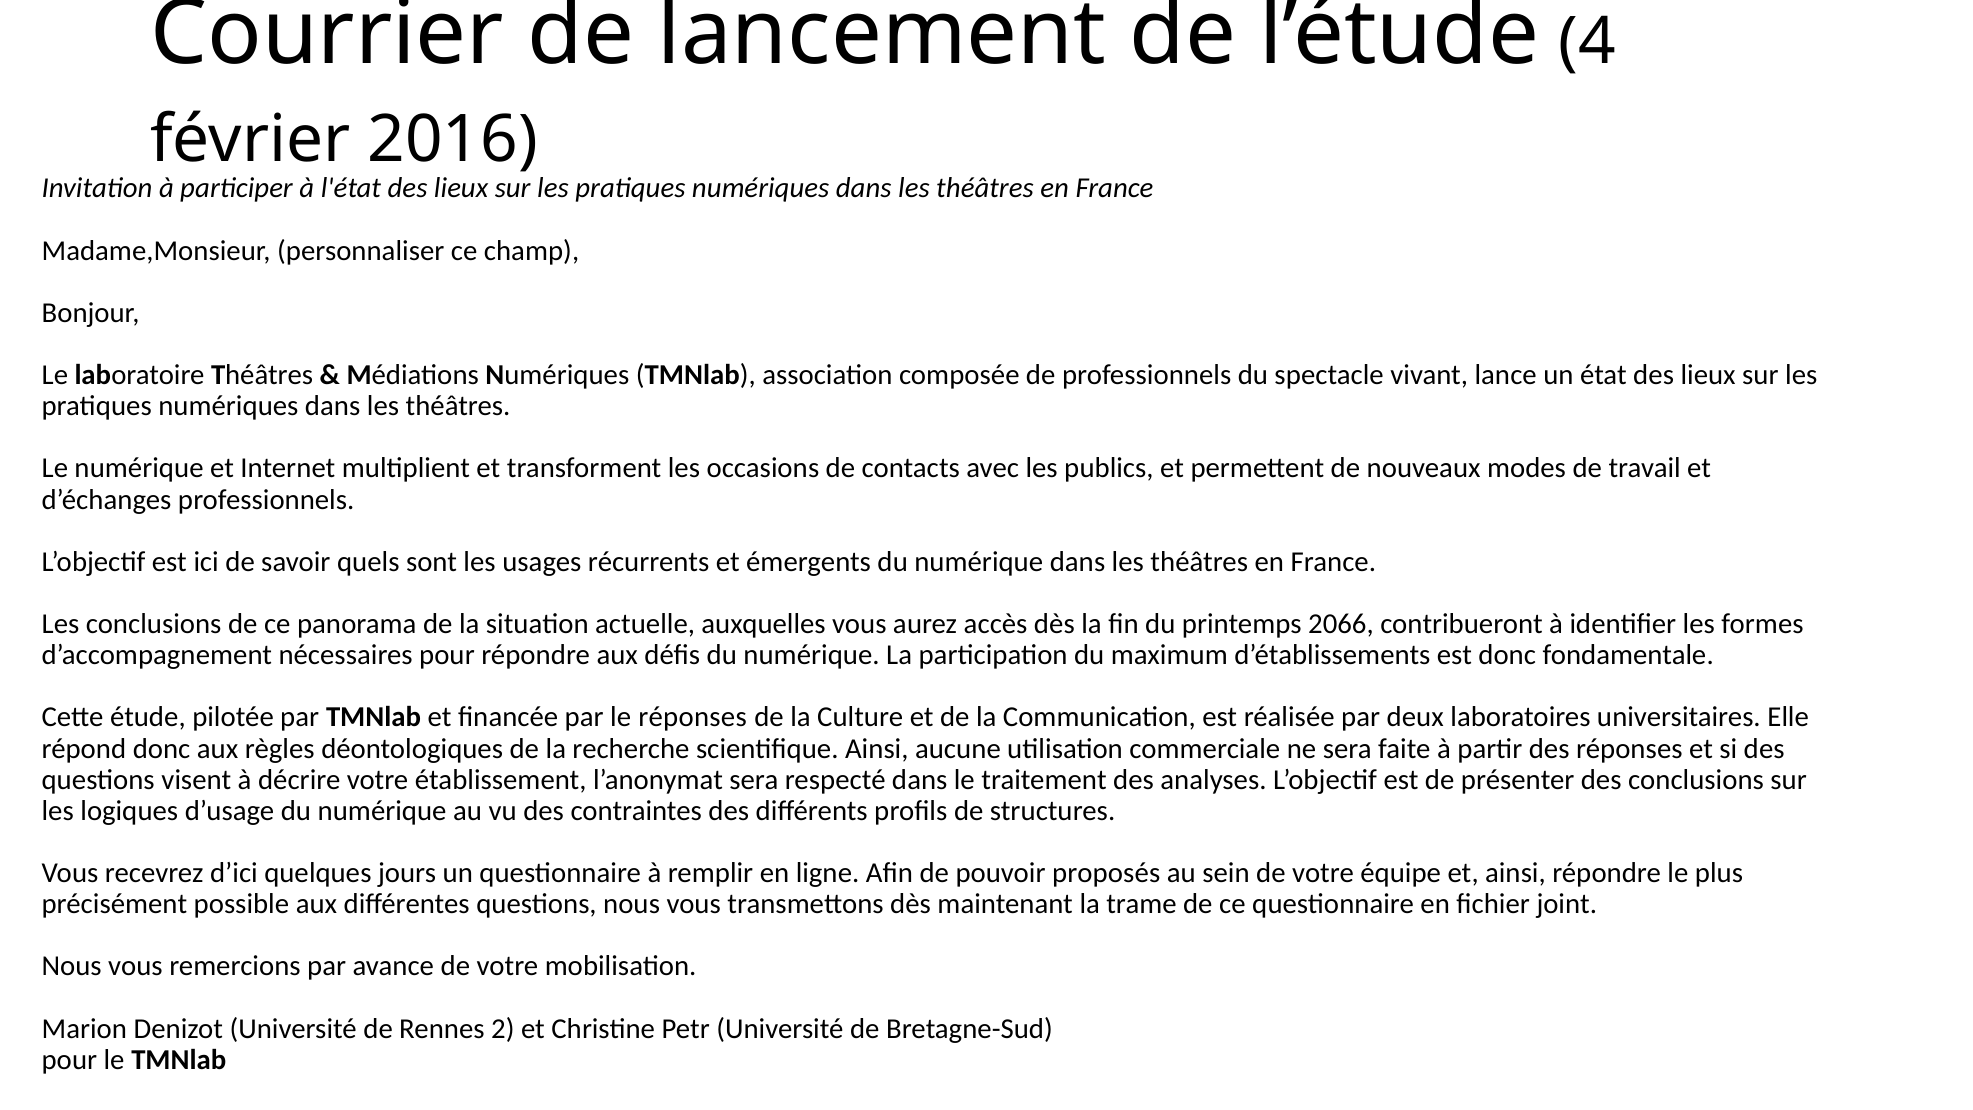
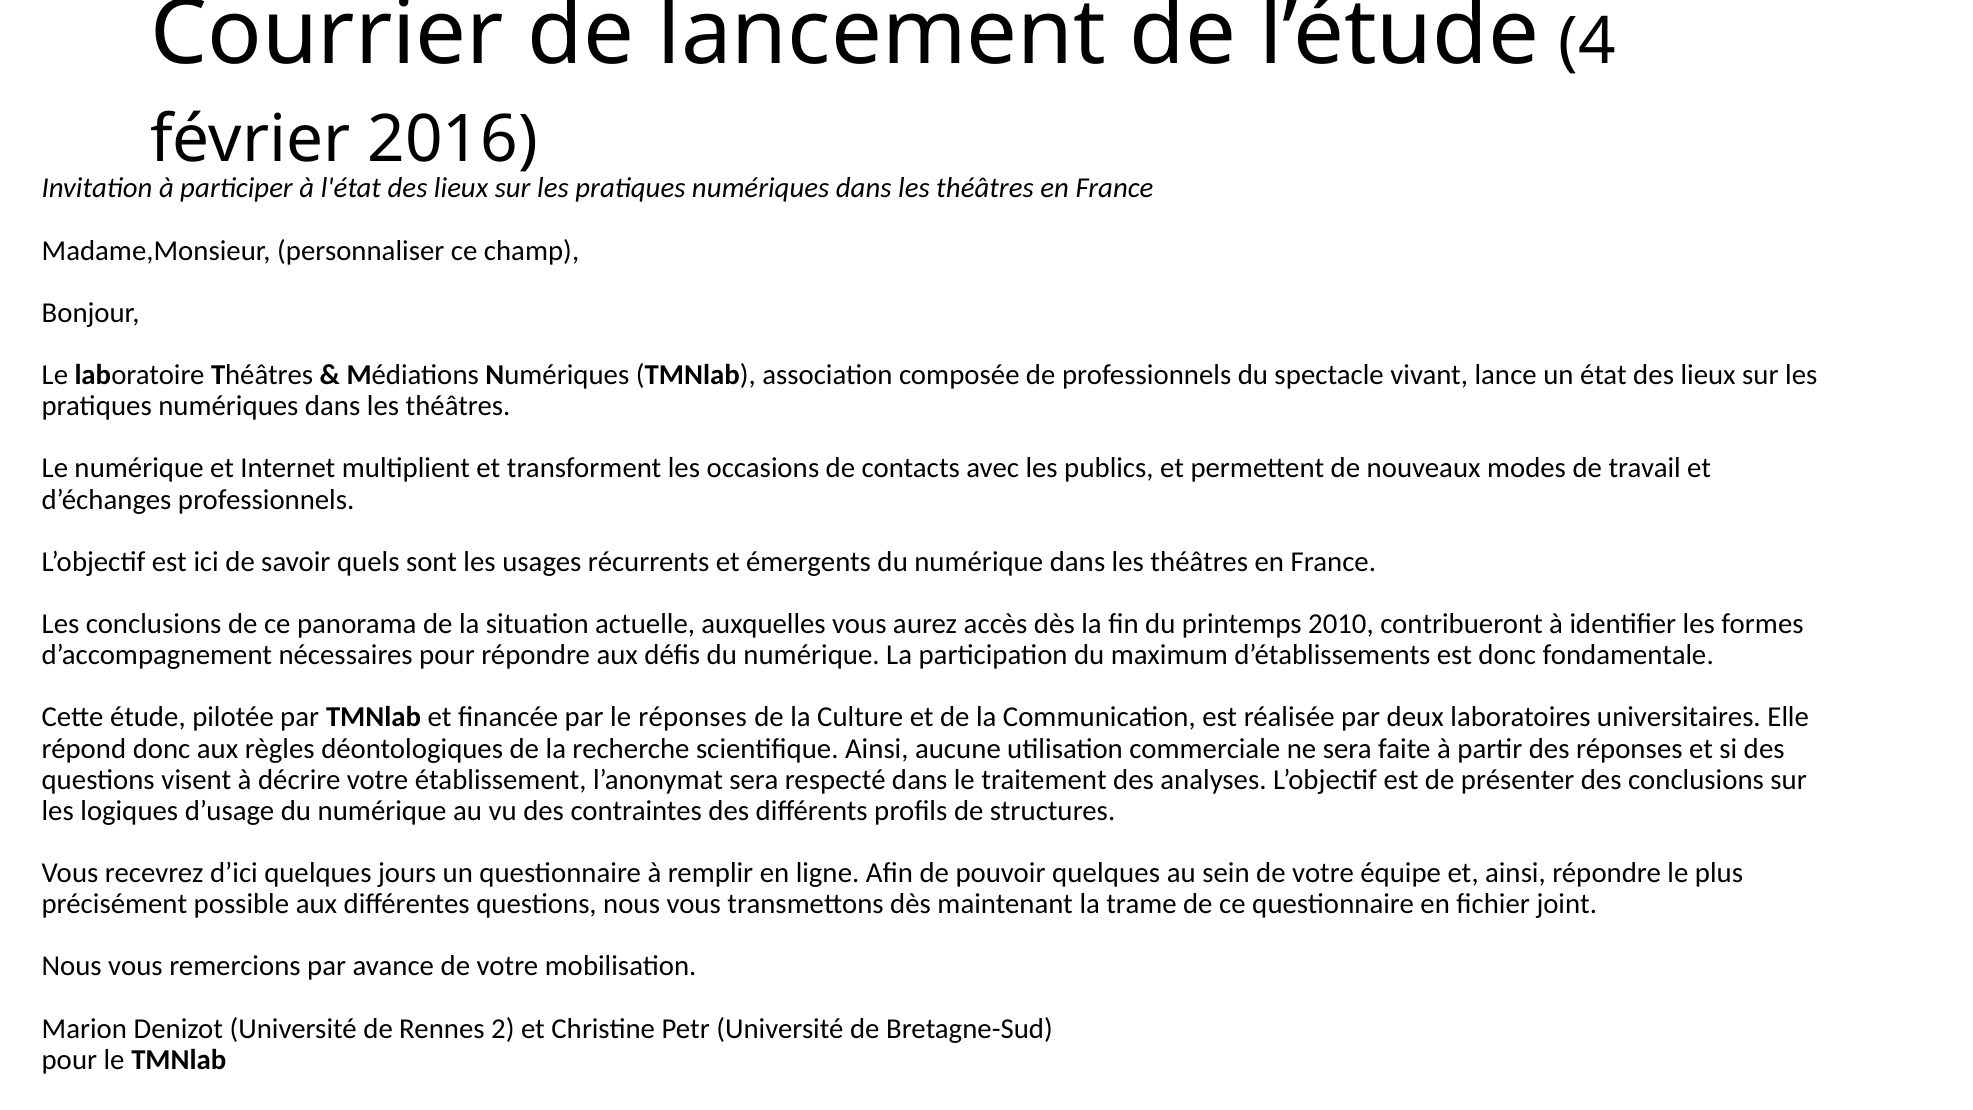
2066: 2066 -> 2010 (1341, 624)
pouvoir proposés: proposés -> quelques (1106, 873)
